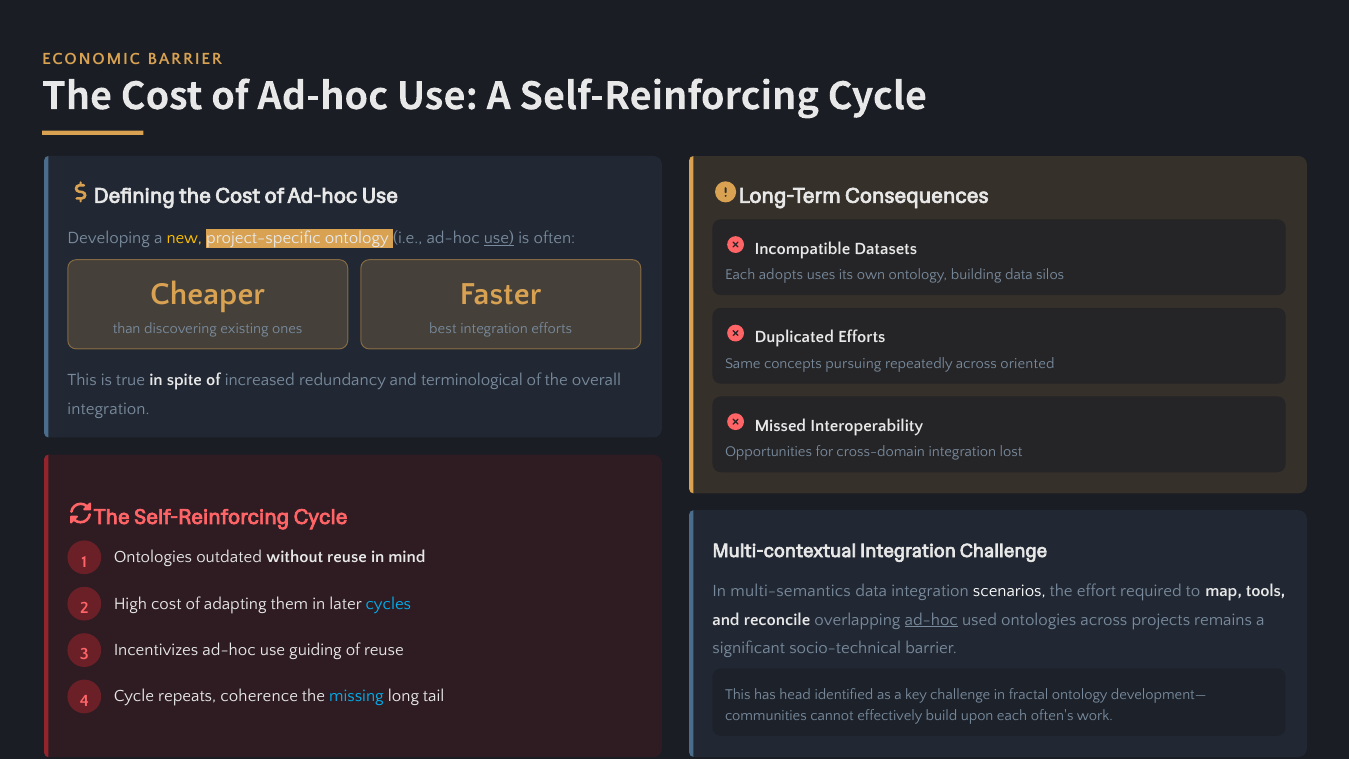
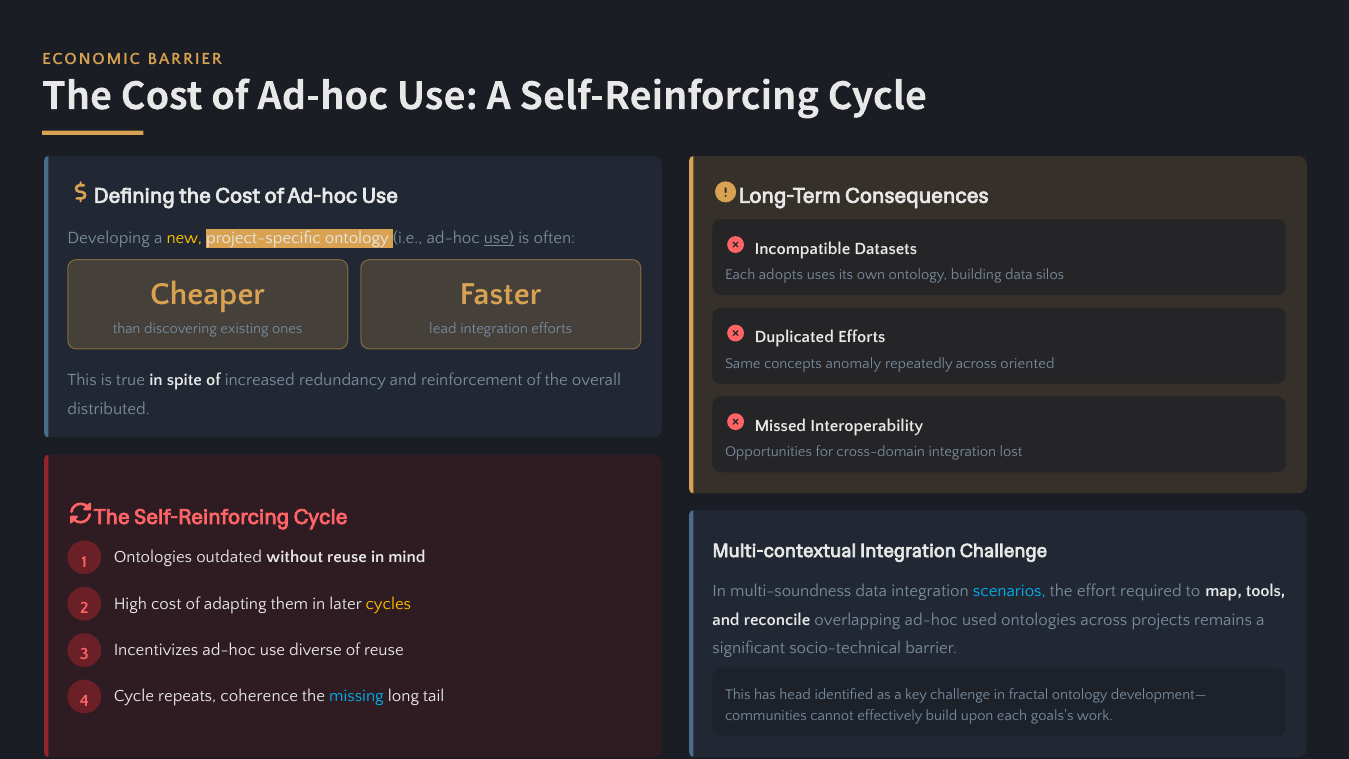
best: best -> lead (443, 328)
pursuing: pursuing -> anomaly (853, 363)
terminological: terminological -> reinforcement (472, 380)
integration: integration -> distributed (109, 409)
multi-semantics: multi-semantics -> multi-soundness (791, 591)
scenarios colour: white -> light blue (1009, 591)
cycles colour: light blue -> yellow (388, 603)
ad-hoc underline: present -> none (931, 620)
guiding: guiding -> diverse (316, 650)
often's: often's -> goals's (1052, 715)
